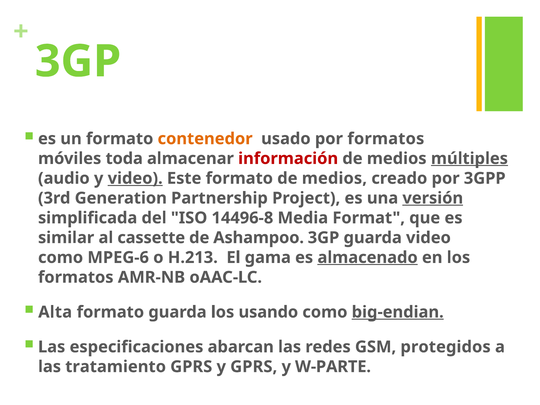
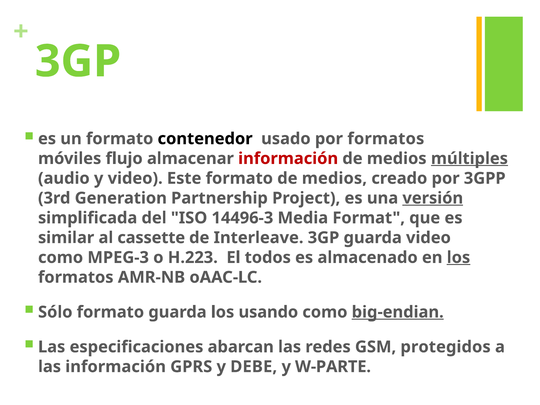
contenedor colour: orange -> black (205, 139)
toda: toda -> flujo (124, 159)
video underline: present -> none (135, 178)
14496-8: 14496-8 -> 14496-3 (242, 218)
Ashampoo: Ashampoo -> Interleave (259, 238)
MPEG-6: MPEG-6 -> MPEG-3 (118, 257)
H.213: H.213 -> H.223 (193, 257)
gama: gama -> todos (268, 257)
almacenado underline: present -> none (368, 257)
los underline: none -> present (458, 257)
Alta: Alta -> Sólo (55, 312)
las tratamiento: tratamiento -> información (116, 367)
y GPRS: GPRS -> DEBE (254, 367)
